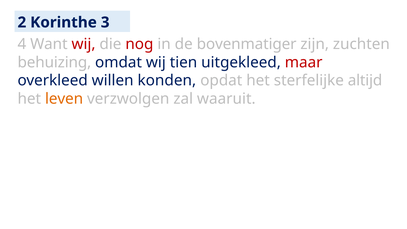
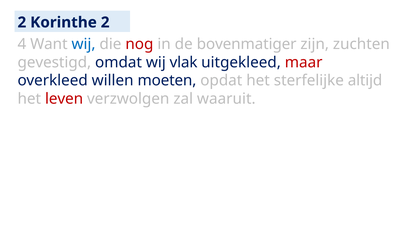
Korinthe 3: 3 -> 2 (105, 22)
wij colour: red -> blue (84, 44)
behuizing: behuizing -> gevestigd (54, 62)
tien: tien -> vlak (184, 62)
konden: konden -> moeten (167, 81)
leven colour: orange -> red (64, 99)
